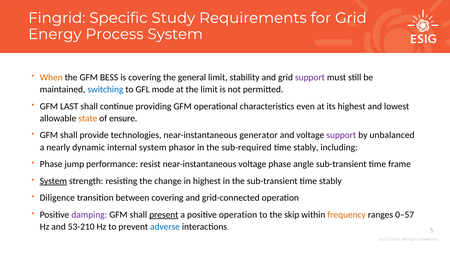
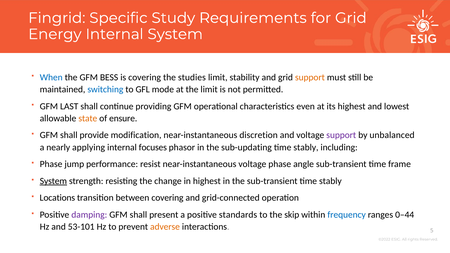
Energy Process: Process -> Internal (115, 34)
When colour: orange -> blue (51, 77)
general: general -> studies (192, 77)
support colour: purple -> orange (310, 77)
technologies: technologies -> modification (136, 135)
generator: generator -> discretion (259, 135)
dynamic: dynamic -> applying (89, 147)
internal system: system -> focuses (153, 147)
sub-required: sub-required -> sub-updating (247, 147)
Diligence: Diligence -> Locations (57, 198)
present underline: present -> none (164, 215)
positive operation: operation -> standards (238, 215)
frequency colour: orange -> blue (347, 215)
0–57: 0–57 -> 0–44 (405, 215)
53-210: 53-210 -> 53-101 (81, 227)
adverse colour: blue -> orange (165, 227)
